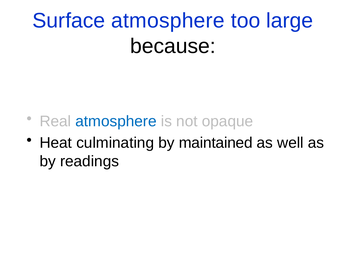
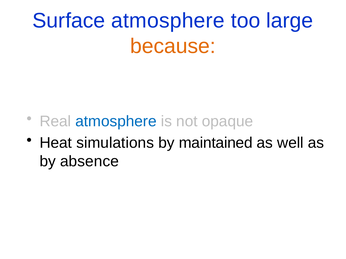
because colour: black -> orange (173, 46)
culminating: culminating -> simulations (115, 143)
readings: readings -> absence (89, 162)
